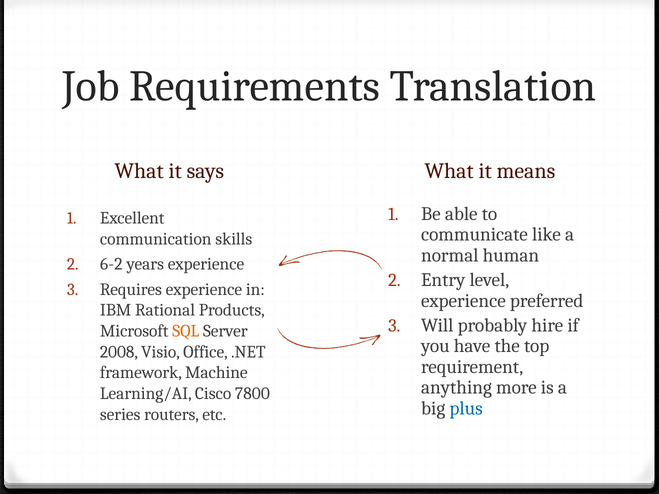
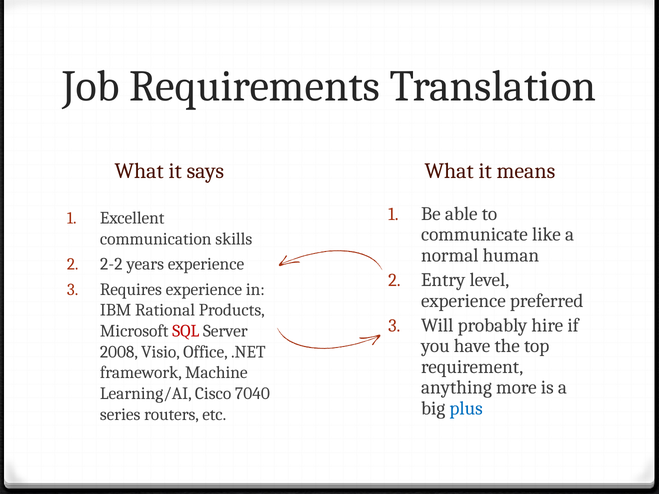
6-2: 6-2 -> 2-2 (111, 264)
SQL colour: orange -> red (186, 331)
7800: 7800 -> 7040 (252, 394)
